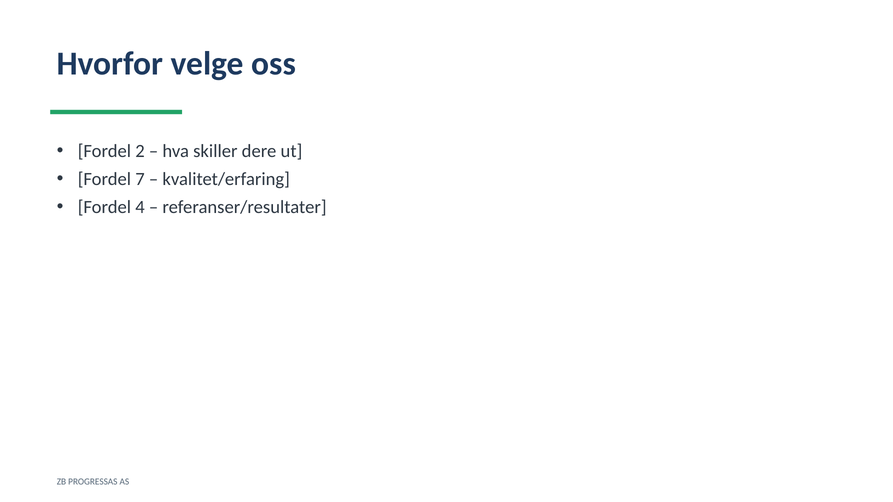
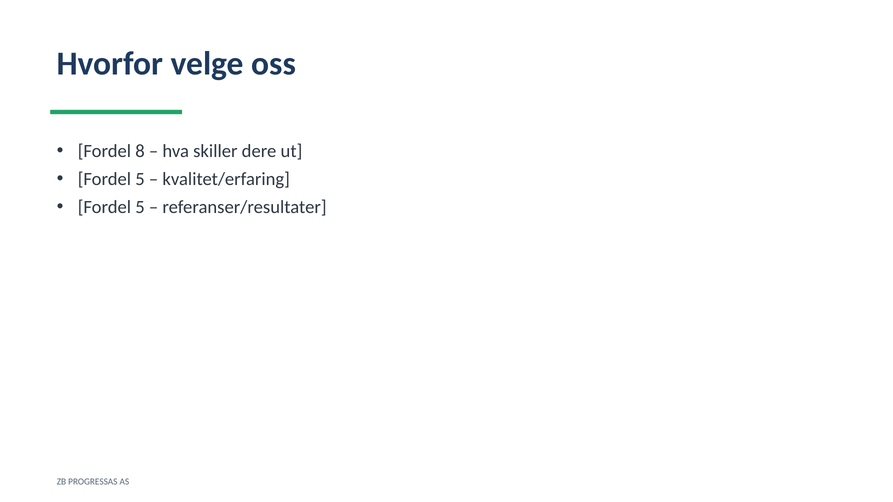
2: 2 -> 8 (140, 151)
7: 7 -> 5 (140, 179)
4: 4 -> 5 (140, 207)
